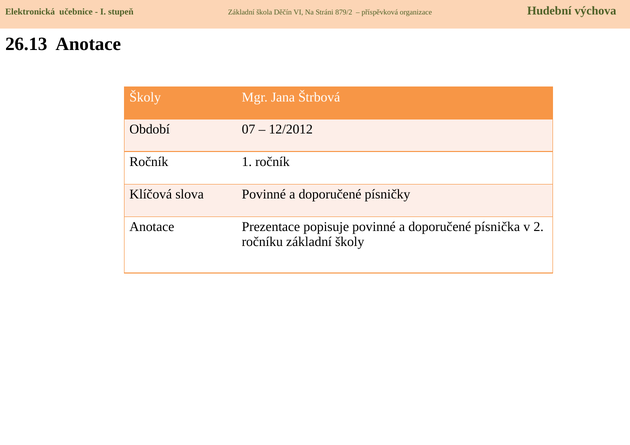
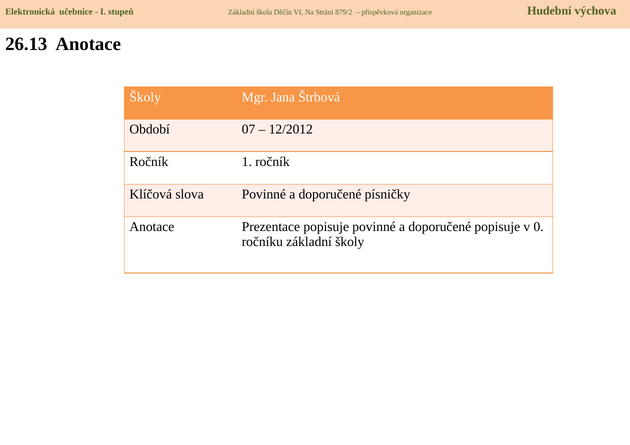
doporučené písnička: písnička -> popisuje (497, 227)
2: 2 -> 0 (539, 227)
